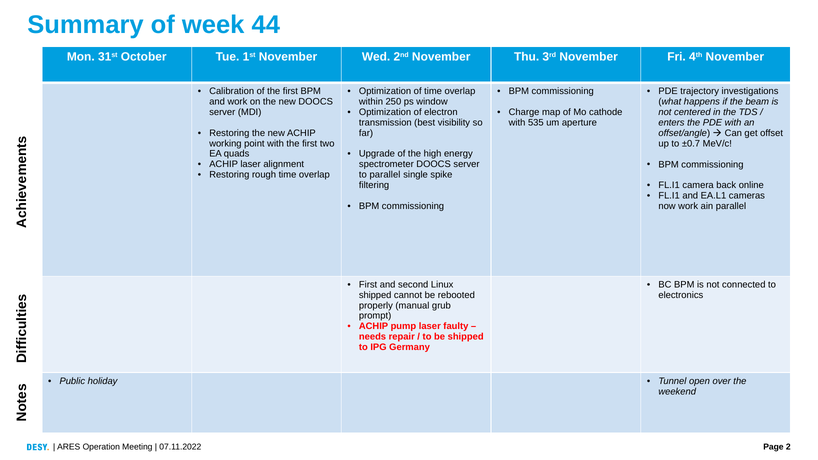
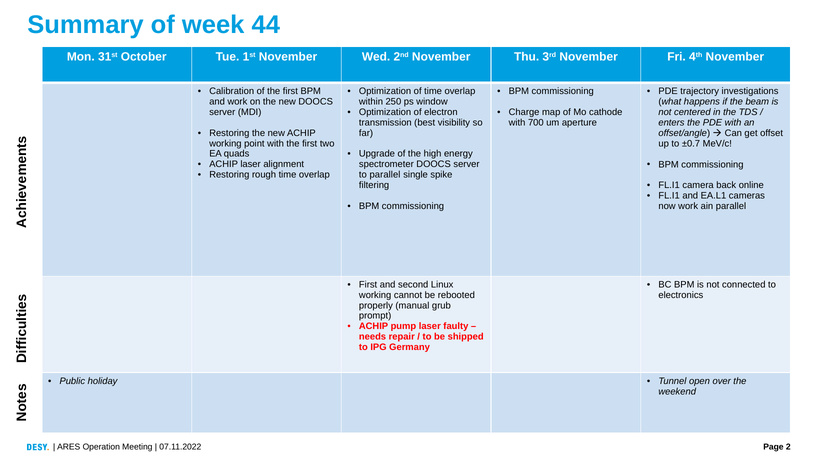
535: 535 -> 700 (536, 123)
shipped: shipped -> working (375, 295)
